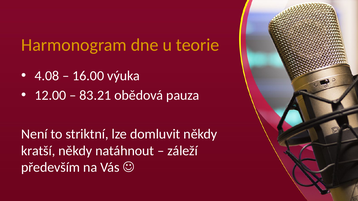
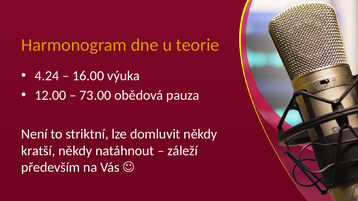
4.08: 4.08 -> 4.24 (47, 76)
83.21: 83.21 -> 73.00 (95, 95)
